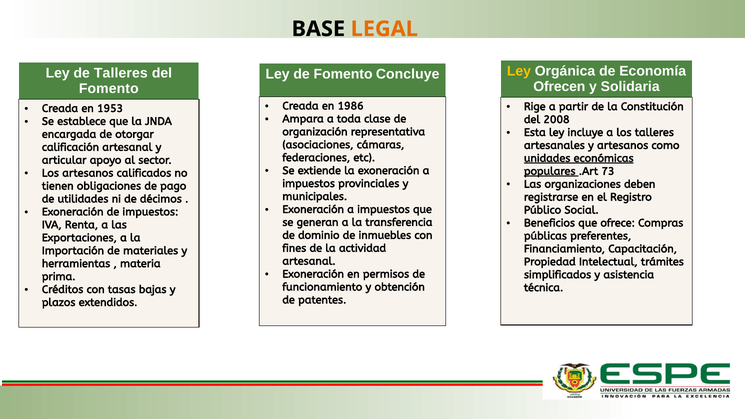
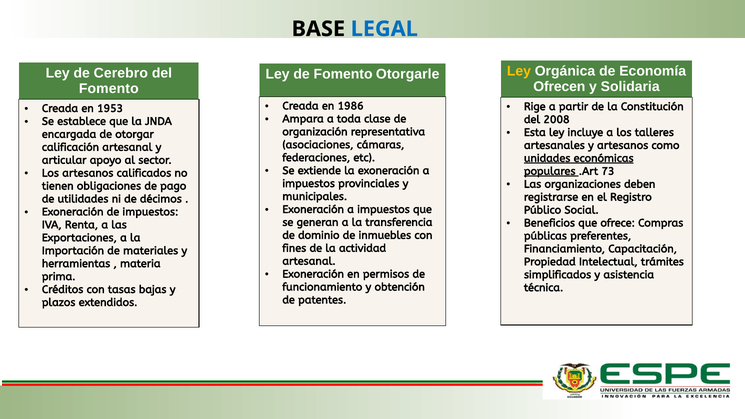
LEGAL colour: orange -> blue (384, 29)
de Talleres: Talleres -> Cerebro (121, 73)
Concluye: Concluye -> Otorgarle (408, 74)
